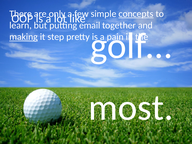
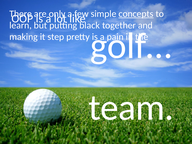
email: email -> black (90, 25)
making underline: present -> none (24, 37)
most: most -> team (131, 108)
